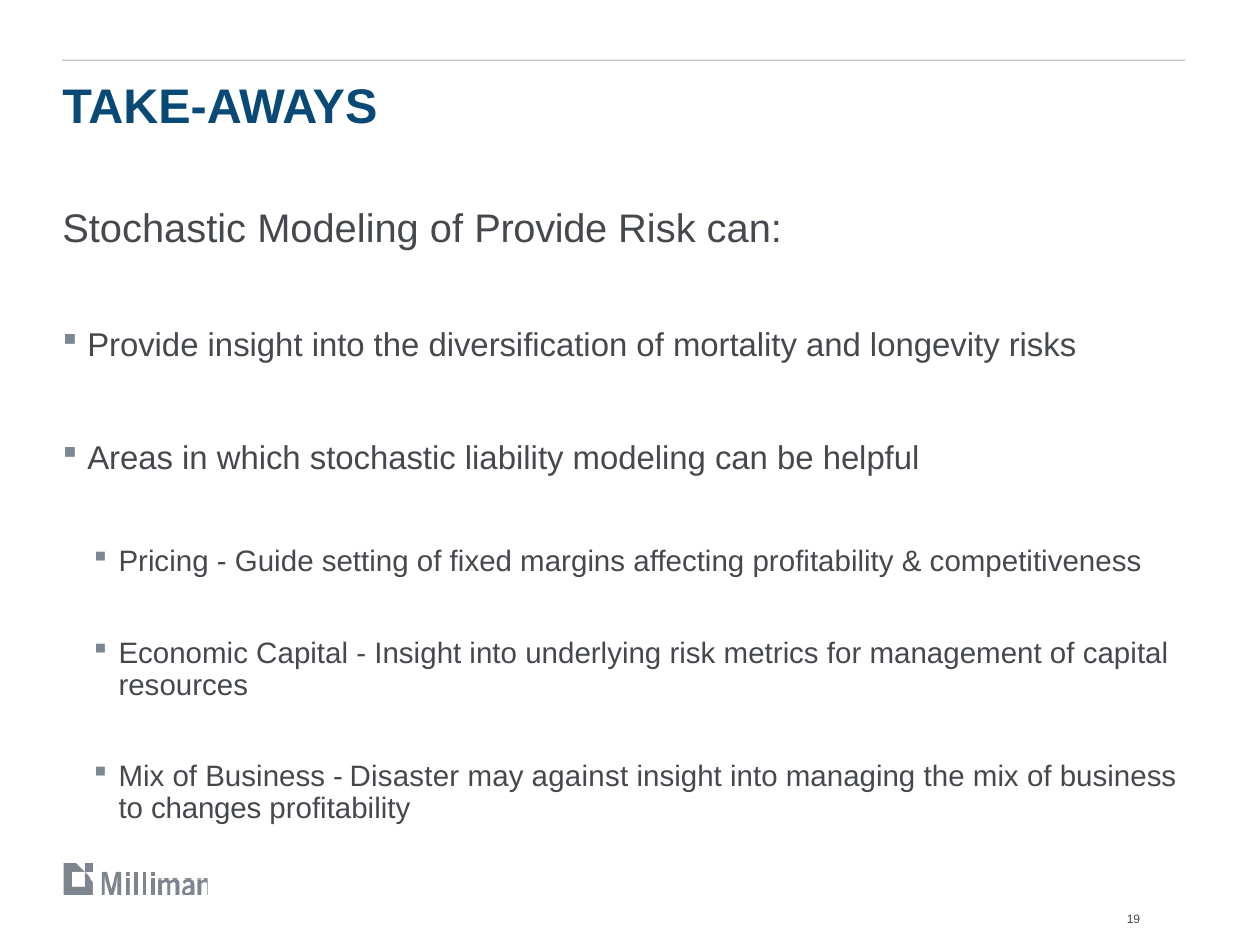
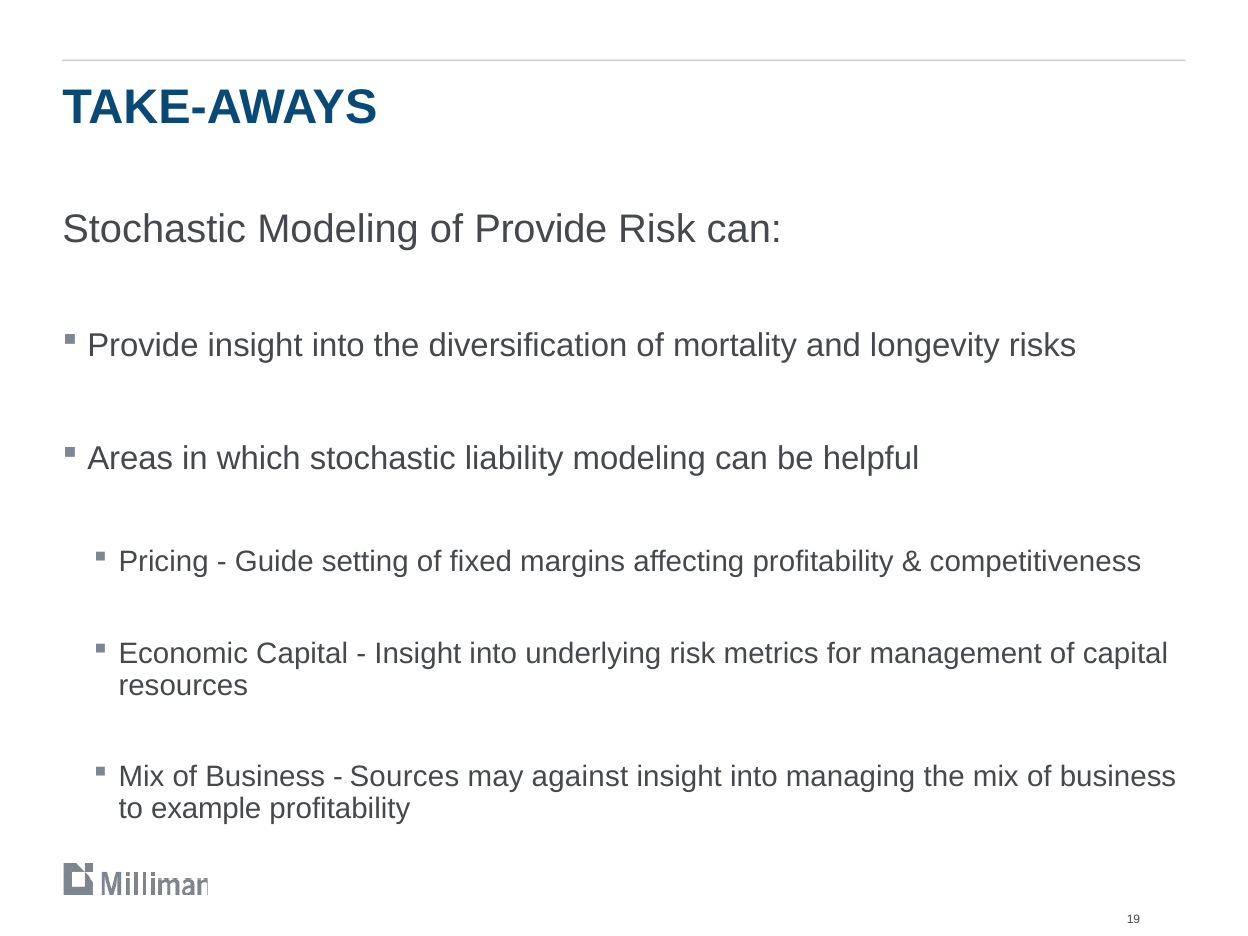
Disaster: Disaster -> Sources (404, 777)
changes: changes -> example (206, 809)
